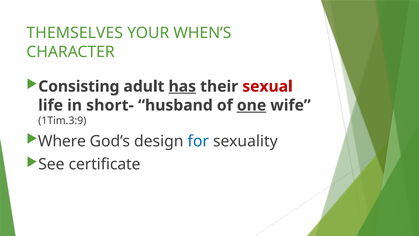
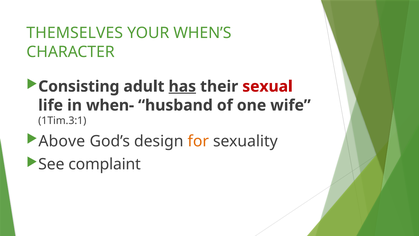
short-: short- -> when- (110, 105)
one underline: present -> none (252, 105)
1Tim.3:9: 1Tim.3:9 -> 1Tim.3:1 (62, 121)
Where: Where -> Above (62, 141)
for colour: blue -> orange (198, 141)
certificate: certificate -> complaint (105, 164)
